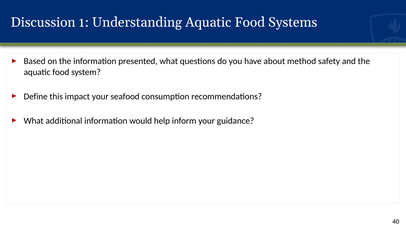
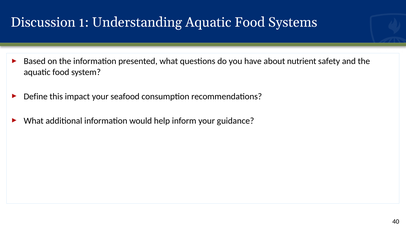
method: method -> nutrient (302, 61)
